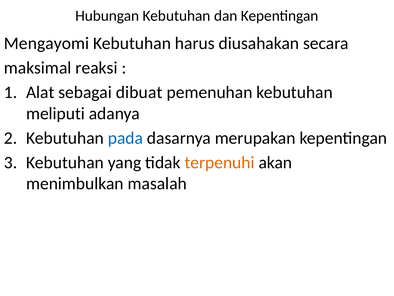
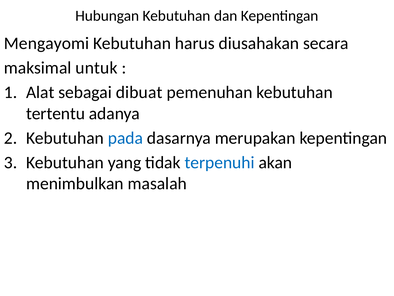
reaksi: reaksi -> untuk (96, 68)
meliputi: meliputi -> tertentu (56, 113)
terpenuhi colour: orange -> blue (220, 162)
